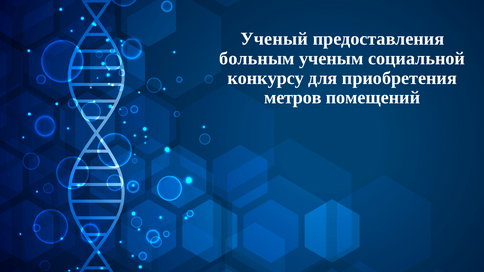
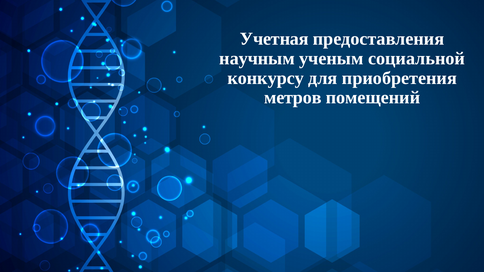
Ученый: Ученый -> Учетная (274, 39)
больным: больным -> научным (257, 59)
